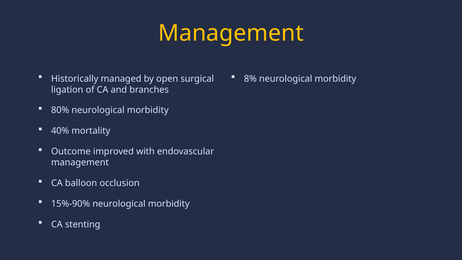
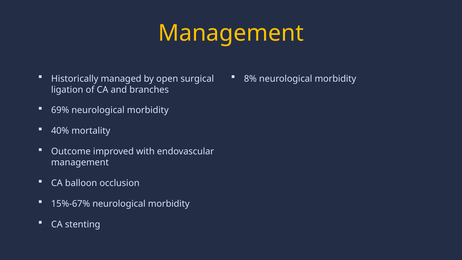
80%: 80% -> 69% (60, 110)
15%-90%: 15%-90% -> 15%-67% (71, 204)
